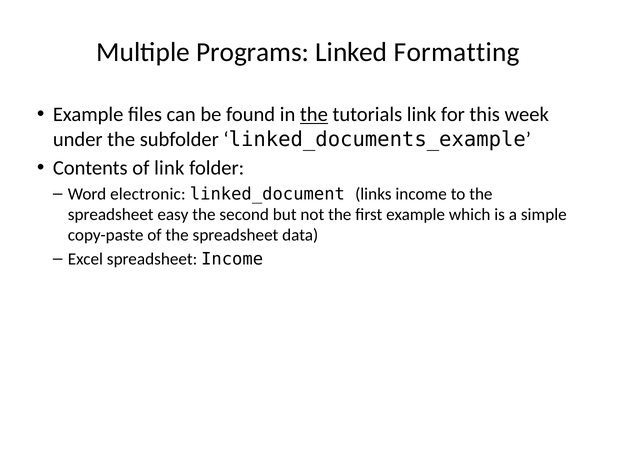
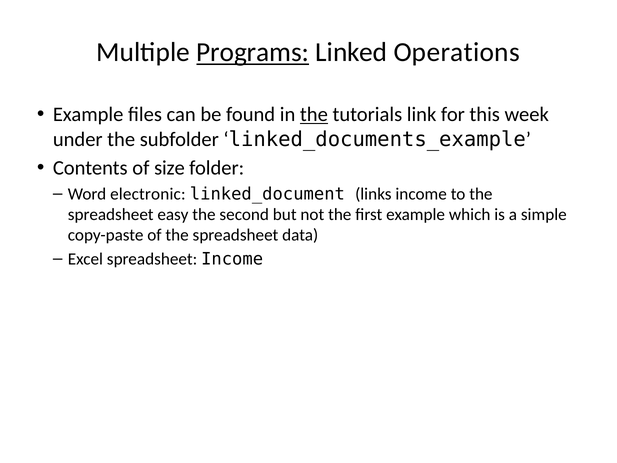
Programs underline: none -> present (253, 52)
Formatting: Formatting -> Operations (457, 52)
of link: link -> size (169, 168)
